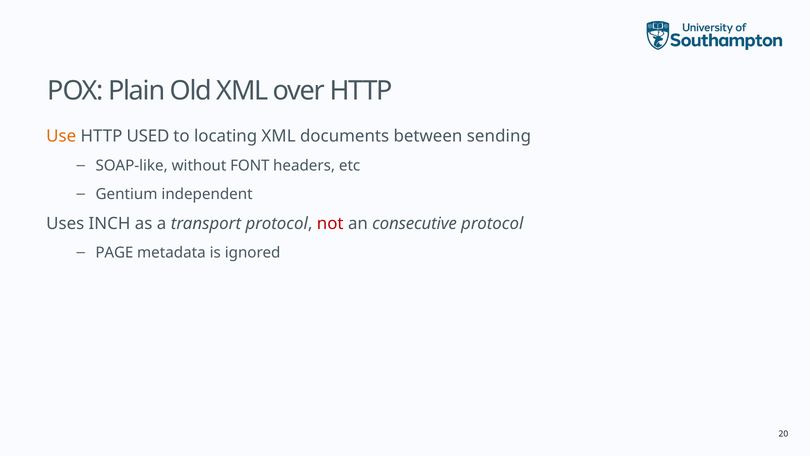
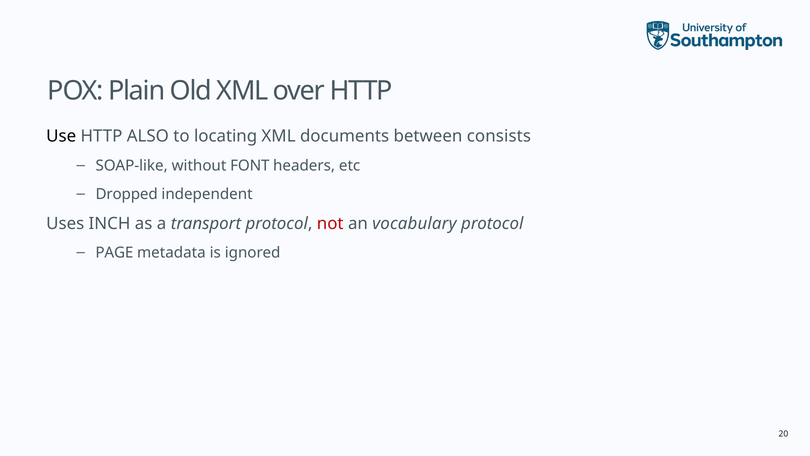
Use colour: orange -> black (61, 136)
USED: USED -> ALSO (148, 136)
sending: sending -> consists (499, 136)
Gentium: Gentium -> Dropped (127, 194)
consecutive: consecutive -> vocabulary (414, 223)
